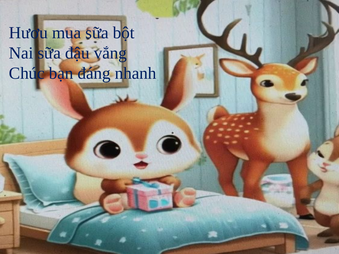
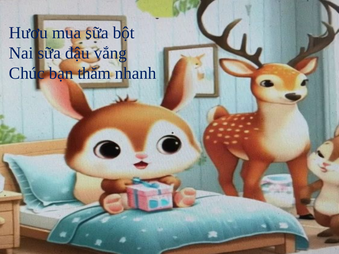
đáng: đáng -> thăm (94, 73)
